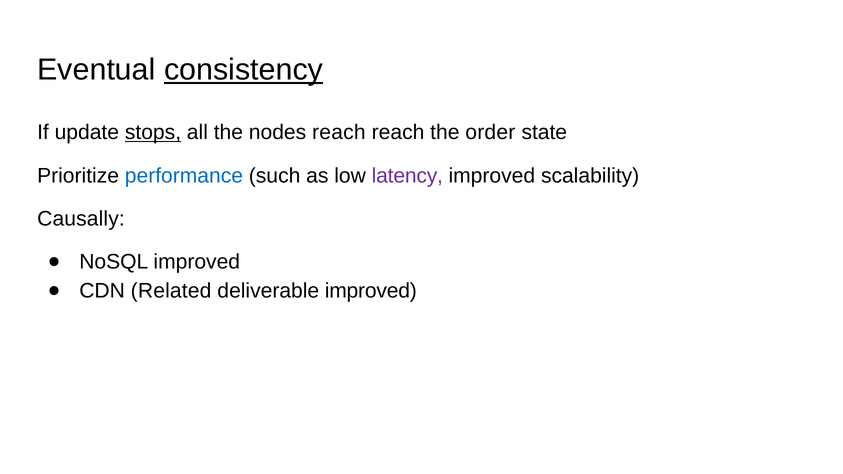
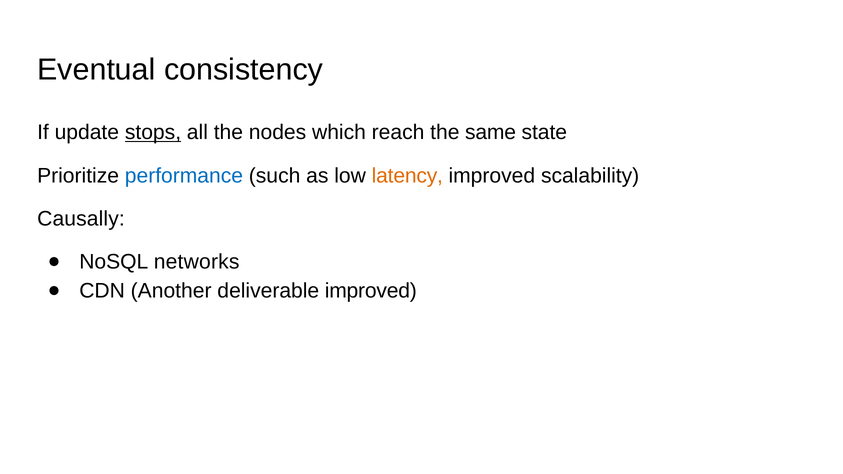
consistency underline: present -> none (244, 70)
nodes reach: reach -> which (339, 133)
order: order -> same (491, 133)
latency colour: purple -> orange (407, 176)
NoSQL improved: improved -> networks (197, 262)
Related: Related -> Another (171, 291)
